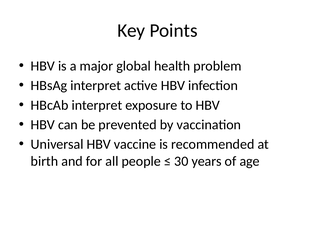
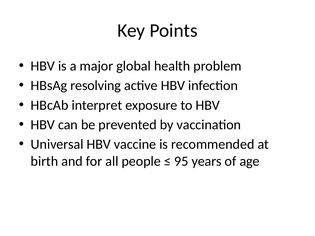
HBsAg interpret: interpret -> resolving (96, 86)
30: 30 -> 95 (181, 161)
